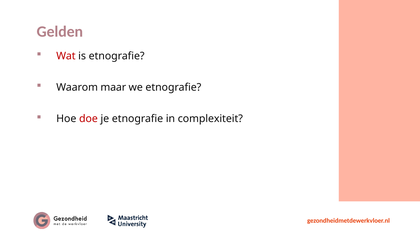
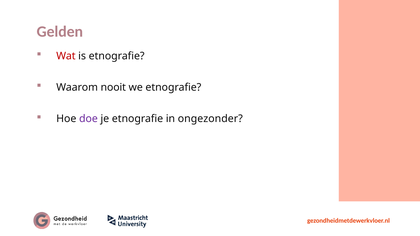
maar: maar -> nooit (113, 87)
doe colour: red -> purple (88, 119)
complexiteit: complexiteit -> ongezonder (210, 119)
